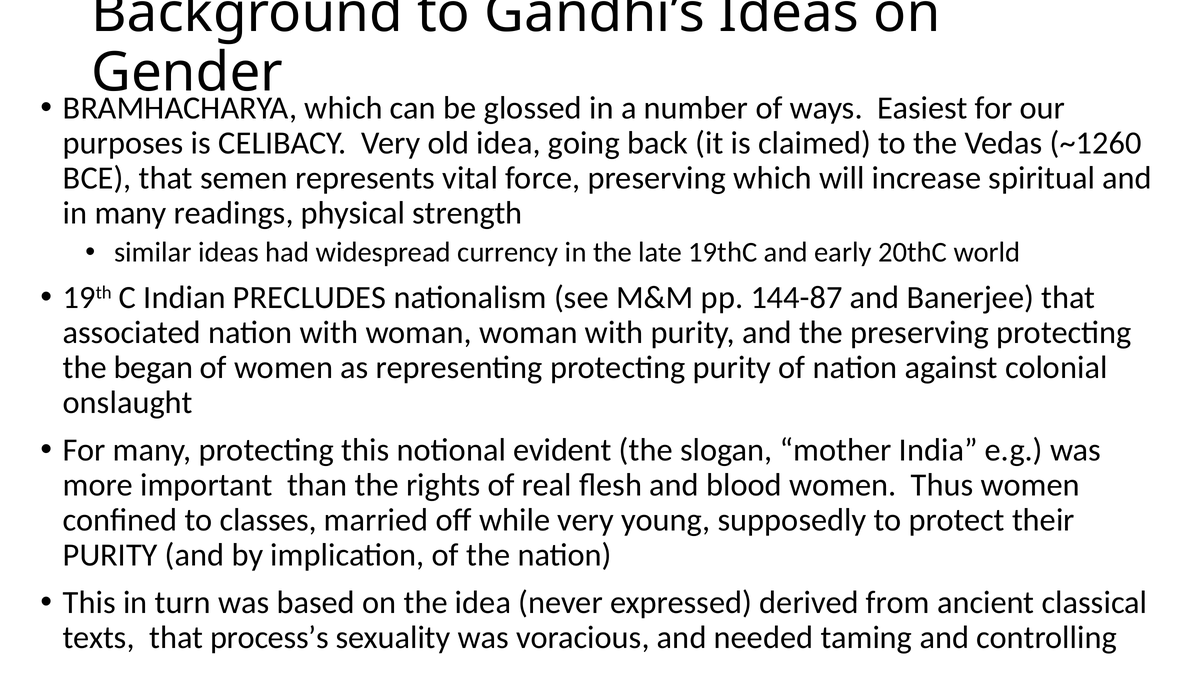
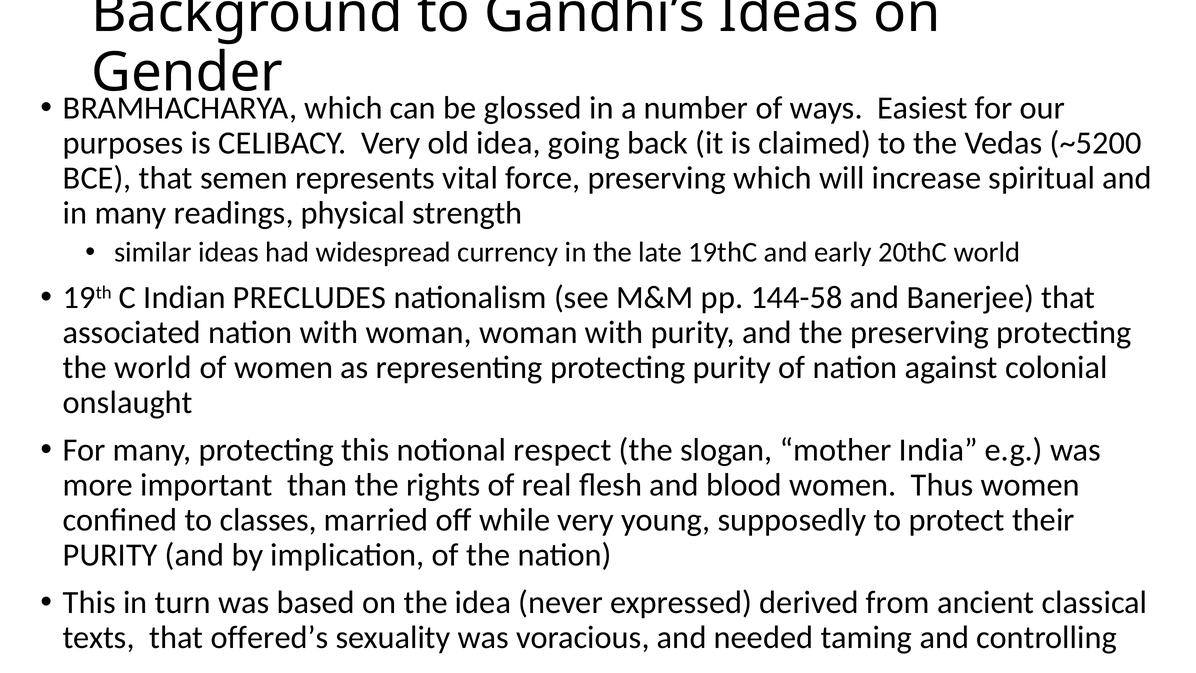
~1260: ~1260 -> ~5200 (1096, 143)
144-87: 144-87 -> 144-58 (796, 298)
the began: began -> world (153, 368)
evident: evident -> respect (562, 450)
process’s: process’s -> offered’s (269, 637)
